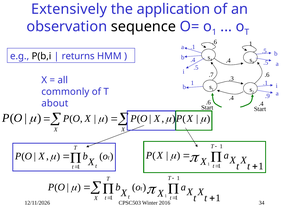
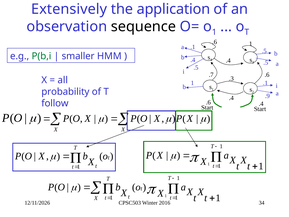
P(b,i colour: black -> green (41, 56)
returns: returns -> smaller (78, 56)
commonly: commonly -> probability (65, 92)
about: about -> follow (55, 103)
